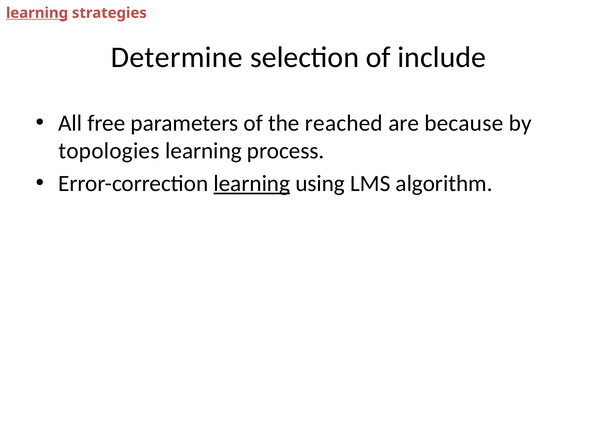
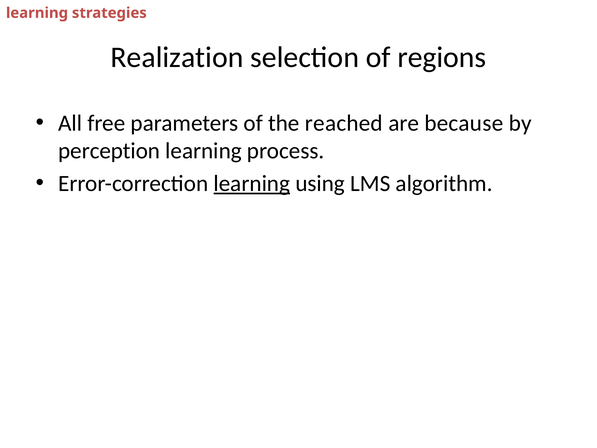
learning underline: present -> none (37, 13)
Determine: Determine -> Realization (177, 57)
include: include -> regions (442, 57)
topologies: topologies -> perception (109, 151)
